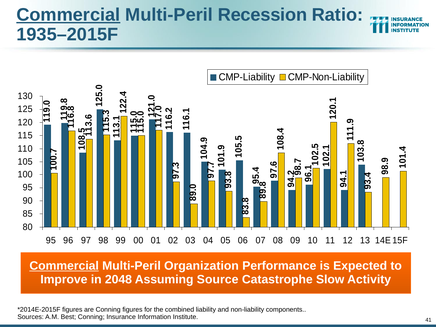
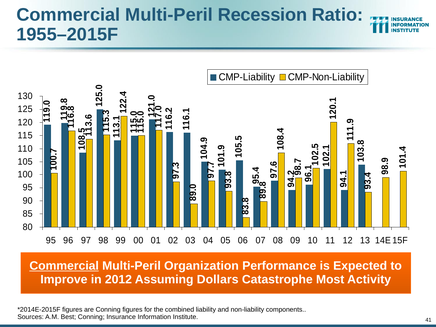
Commercial underline: present -> none (68, 15)
1935–2015F: 1935–2015F -> 1955–2015F (67, 34)
2048: 2048 -> 2012 (118, 280)
Source: Source -> Dollars (218, 280)
Slow: Slow -> Most (330, 280)
